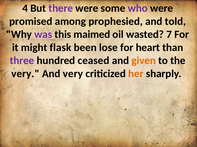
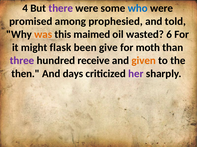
who colour: purple -> blue (138, 8)
was colour: purple -> orange (43, 35)
7: 7 -> 6 (169, 35)
lose: lose -> give (108, 48)
heart: heart -> moth (148, 48)
ceased: ceased -> receive (94, 61)
very: very -> then (25, 74)
And very: very -> days (73, 74)
her colour: orange -> purple (136, 74)
